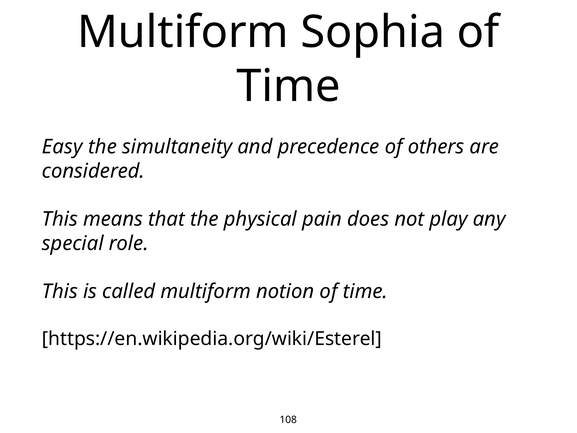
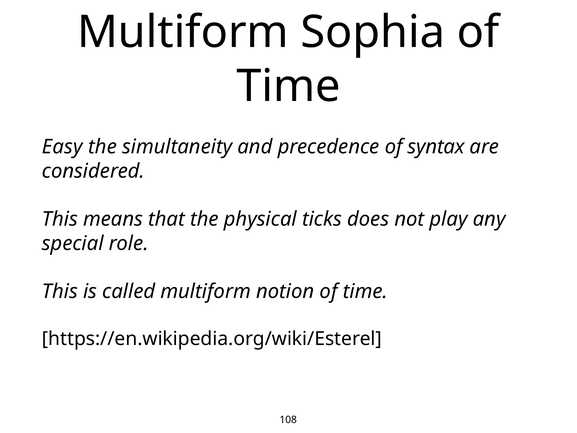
others: others -> syntax (436, 147)
pain: pain -> ticks (322, 219)
